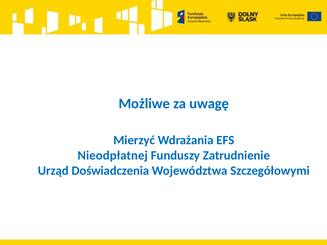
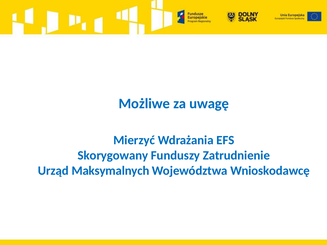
Nieodpłatnej: Nieodpłatnej -> Skorygowany (113, 156)
Doświadczenia: Doświadczenia -> Maksymalnych (110, 171)
Szczegółowymi: Szczegółowymi -> Wnioskodawcę (270, 171)
